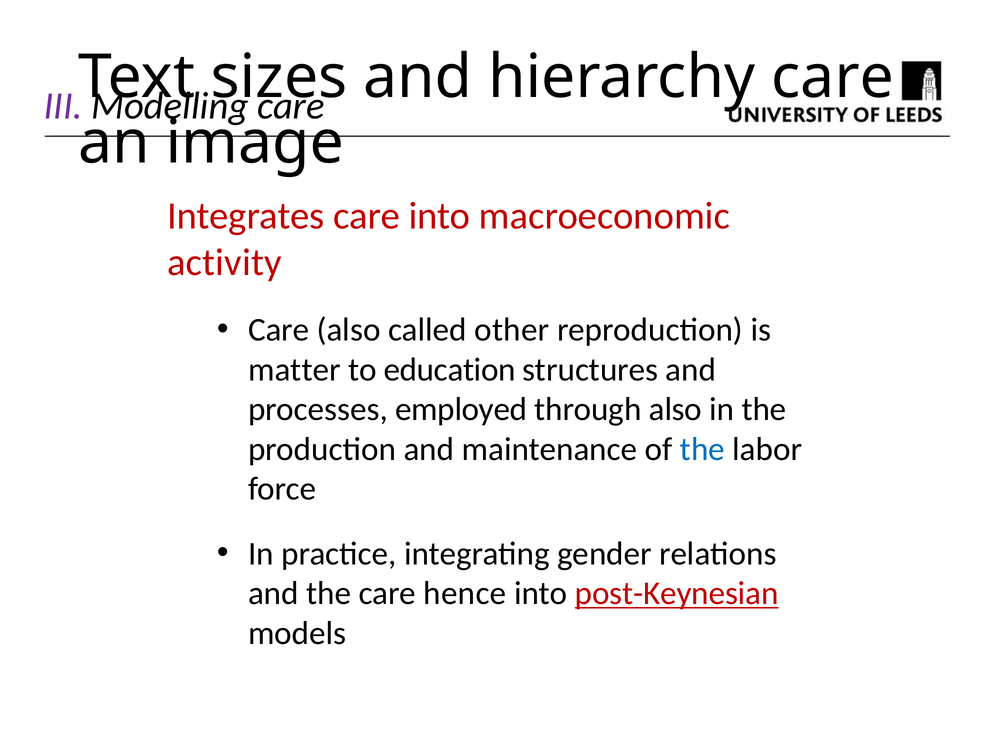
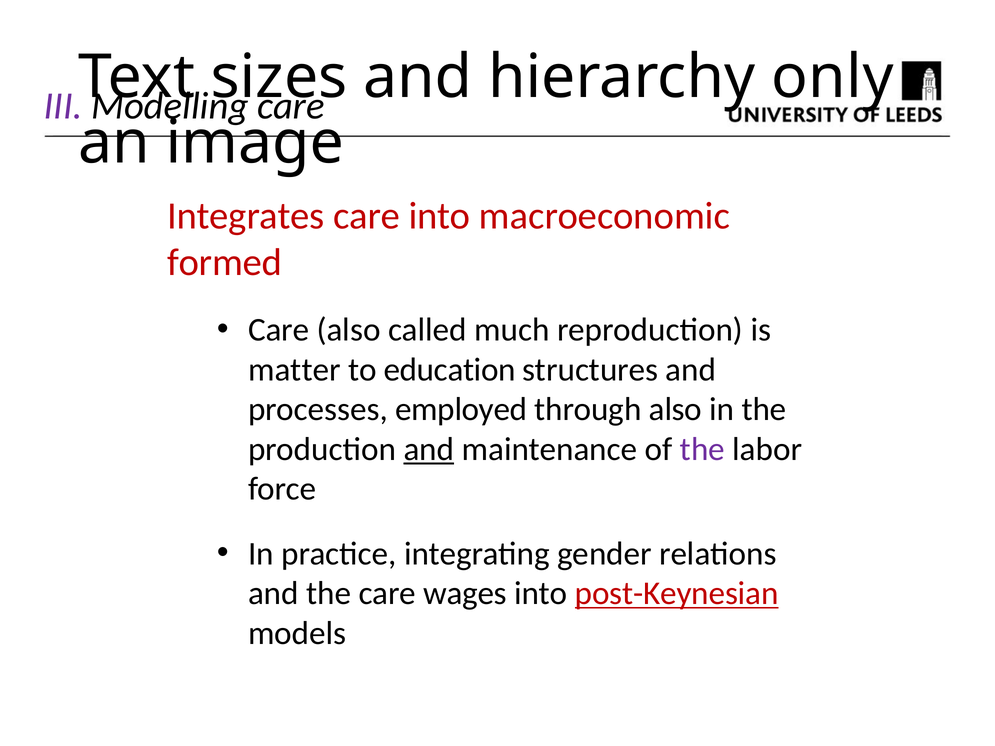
hierarchy care: care -> only (832, 77)
activity: activity -> formed (225, 262)
other: other -> much (512, 330)
and underline: none -> present (429, 449)
the colour: blue -> purple (702, 449)
hence: hence -> wages (465, 594)
